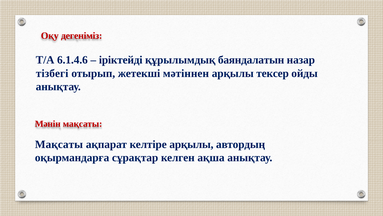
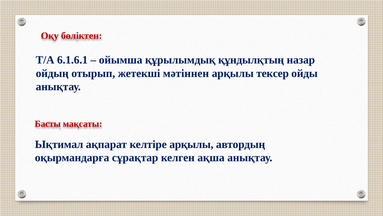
дегеніміз: дегеніміз -> бөліктен (82, 36)
6.1.4.6: 6.1.4.6 -> 6.1.6.1 (72, 60)
іріктейді: іріктейді -> ойымша (121, 60)
баяндалатын: баяндалатын -> құндылқтың (251, 60)
тізбегі: тізбегі -> ойдың (52, 73)
Мәнін: Мәнін -> Басты (48, 124)
Мақсаты: Мақсаты -> Ықтимал (59, 144)
